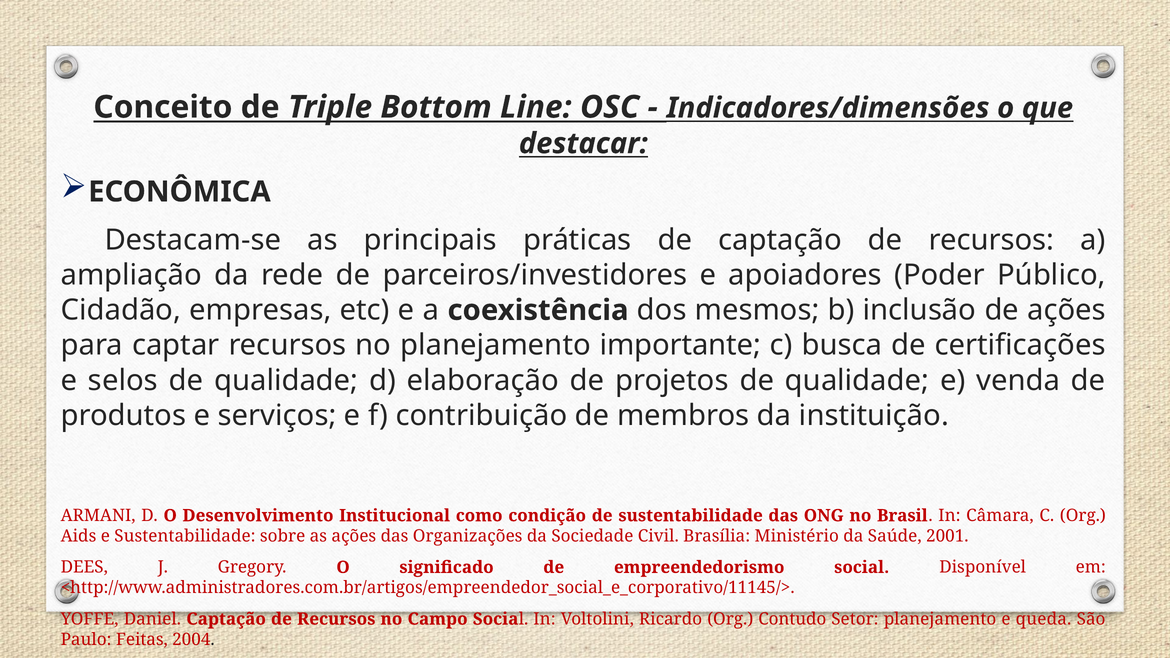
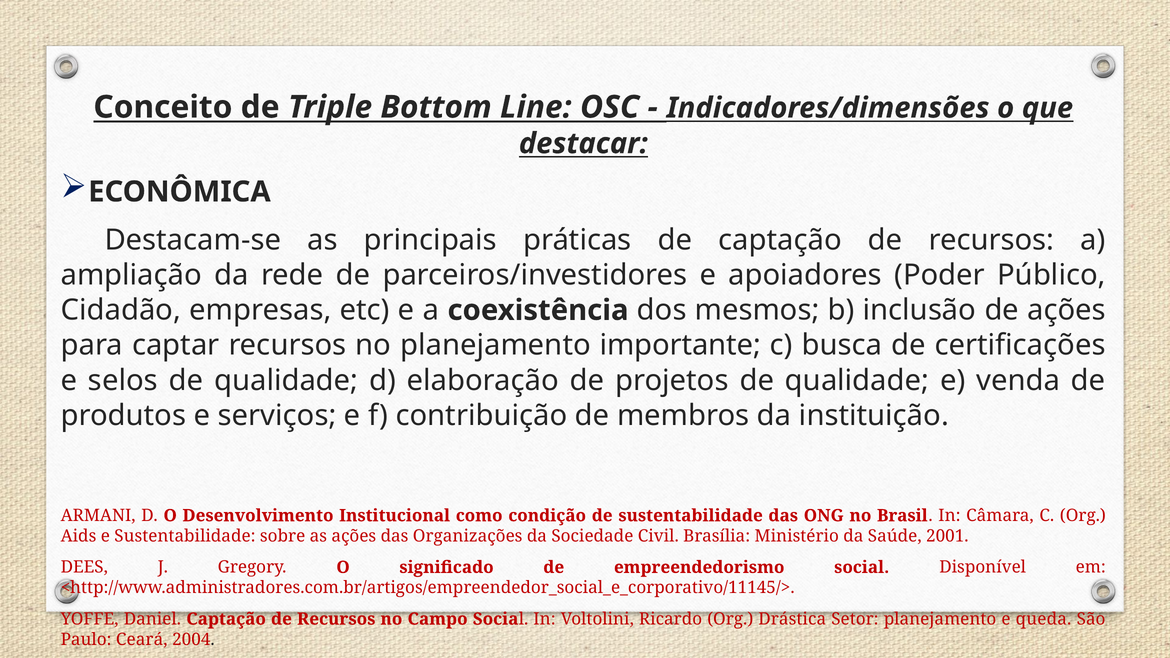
Contudo: Contudo -> Drástica (792, 619)
Feitas: Feitas -> Ceará (142, 640)
